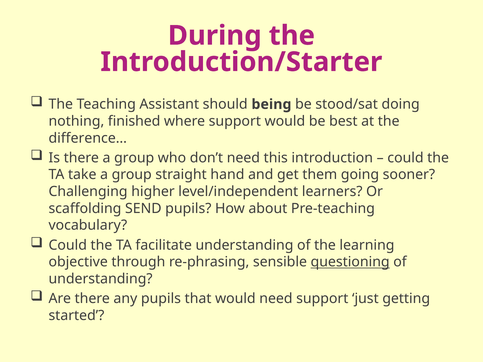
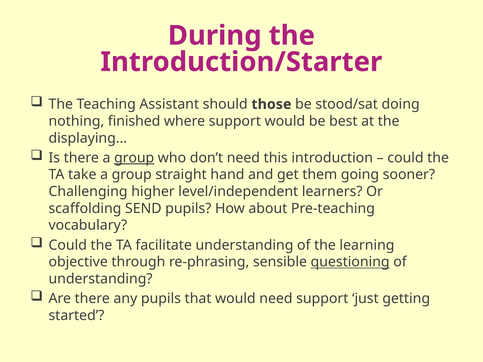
being: being -> those (271, 104)
difference…: difference… -> displaying… (88, 138)
group underline: none -> present (134, 158)
